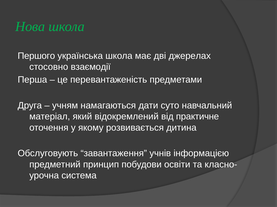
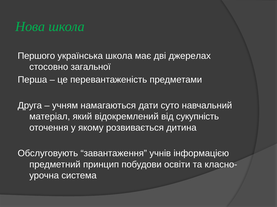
взаємодії: взаємодії -> загальної (91, 67)
практичне: практичне -> сукупність (197, 117)
